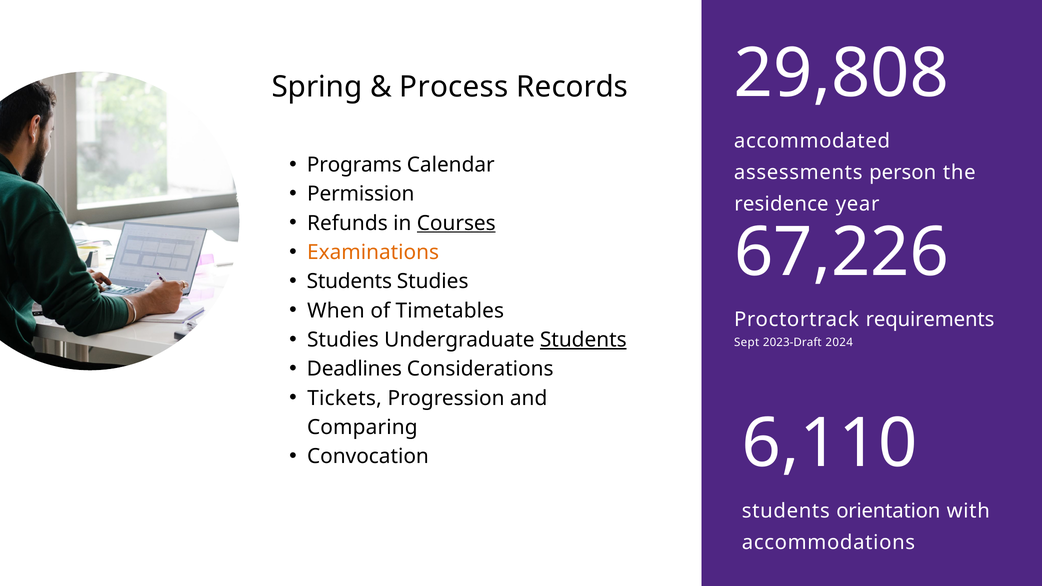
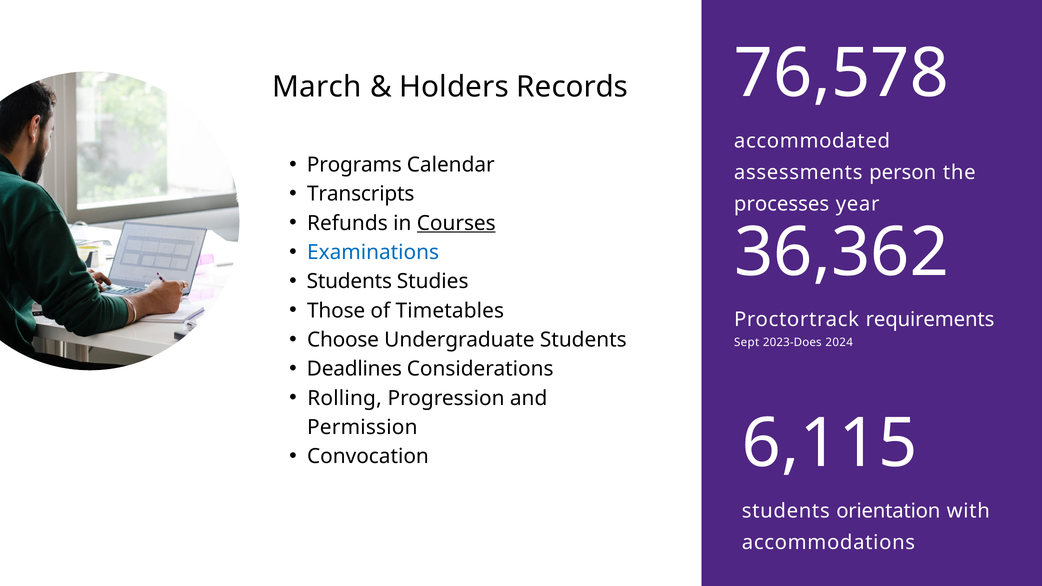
29,808: 29,808 -> 76,578 (841, 74)
Spring: Spring -> March (317, 87)
Process: Process -> Holders (454, 87)
Permission: Permission -> Transcripts (361, 194)
residence: residence -> processes (782, 204)
67,226: 67,226 -> 36,362 (842, 252)
Examinations colour: orange -> blue (373, 252)
When: When -> Those (336, 311)
Studies: Studies -> Choose (343, 340)
Students underline: present -> none (583, 340)
2023-Draft: 2023-Draft -> 2023-Does (792, 342)
Tickets: Tickets -> Rolling (345, 398)
Comparing: Comparing -> Permission (362, 428)
6,110: 6,110 -> 6,115 (830, 444)
